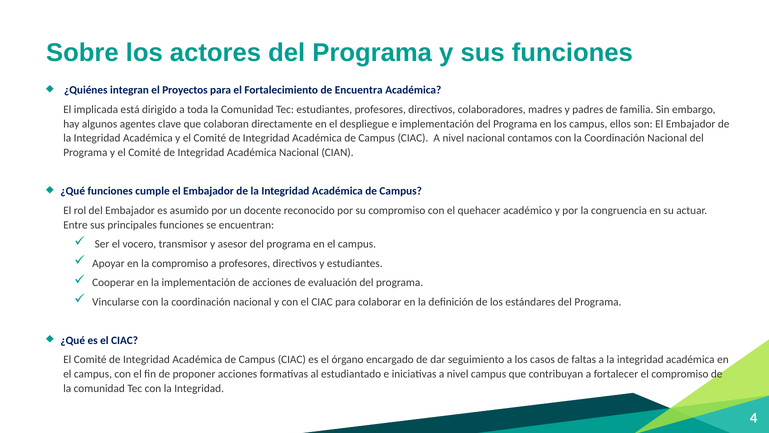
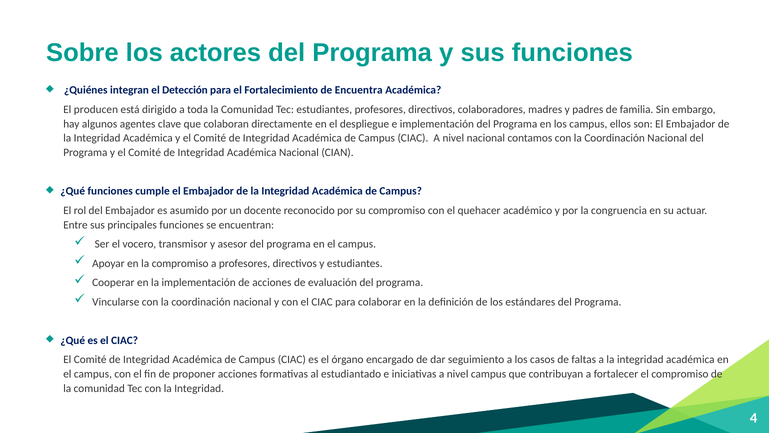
Proyectos: Proyectos -> Detección (185, 90)
implicada: implicada -> producen (96, 109)
